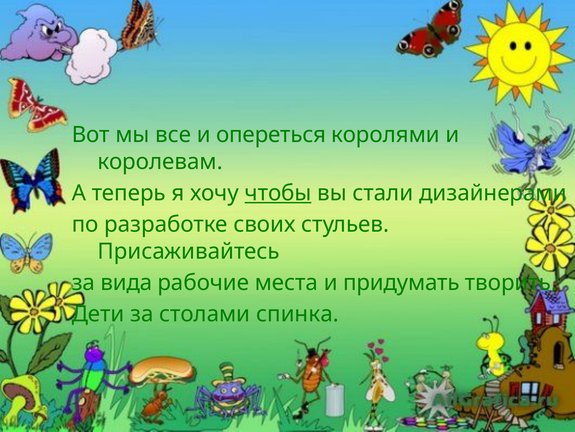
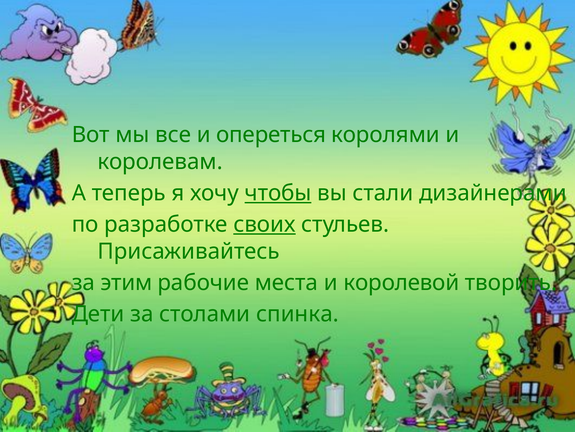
своих underline: none -> present (264, 224)
вида: вида -> этим (126, 282)
придумать: придумать -> королевой (401, 282)
